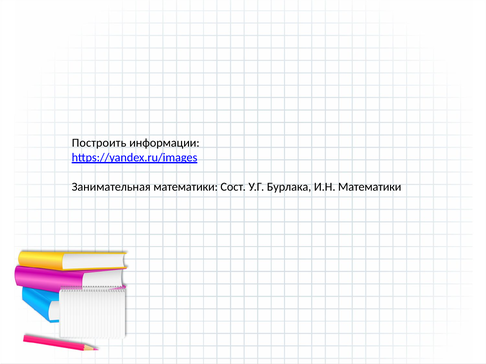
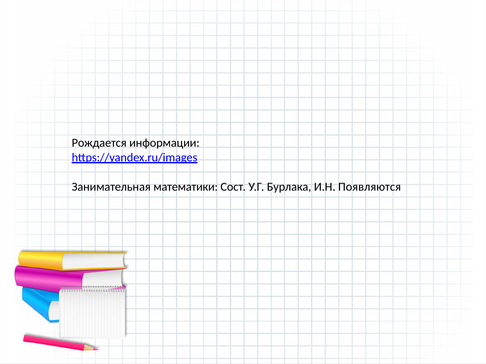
Построить: Построить -> Рождается (99, 143)
И.Н Математики: Математики -> Появляются (370, 187)
